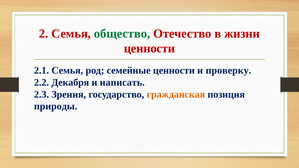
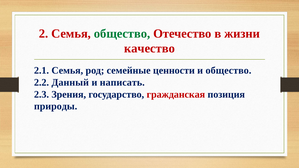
ценности: ценности -> качество (149, 48)
и проверку: проверку -> общество (228, 71)
Декабря: Декабря -> Данный (70, 82)
гражданская colour: orange -> red (176, 94)
